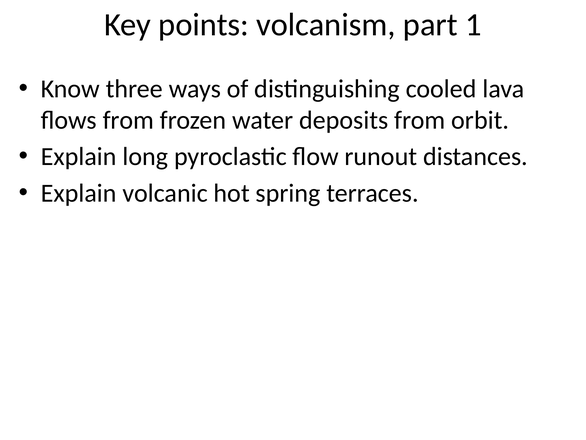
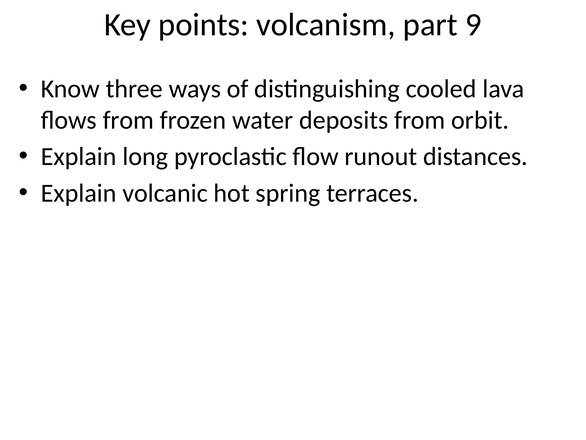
1: 1 -> 9 (473, 25)
